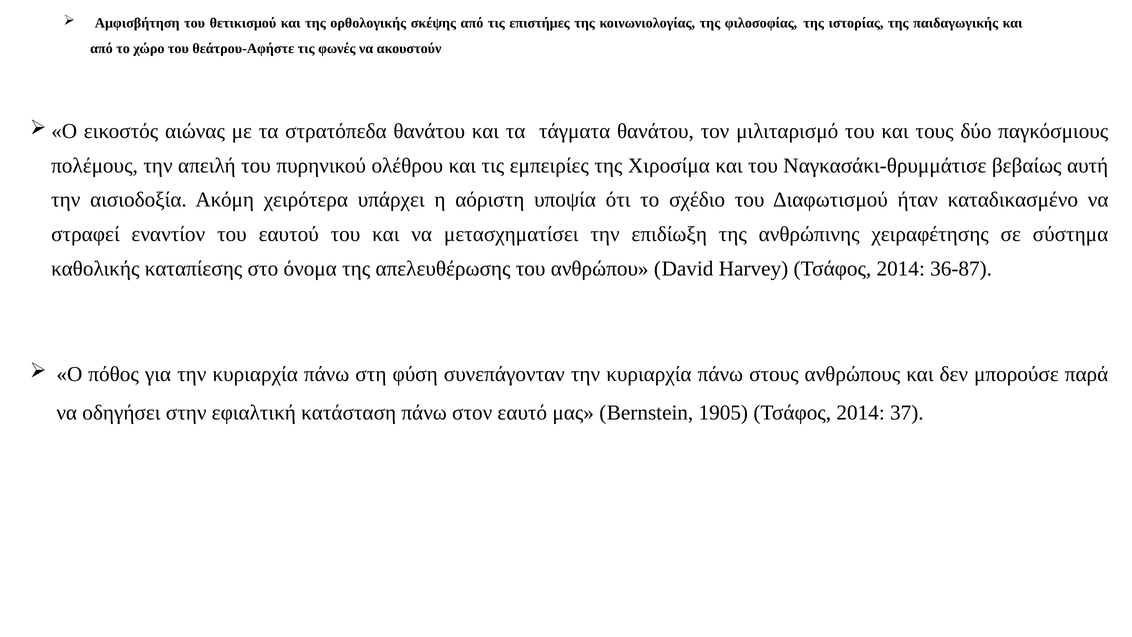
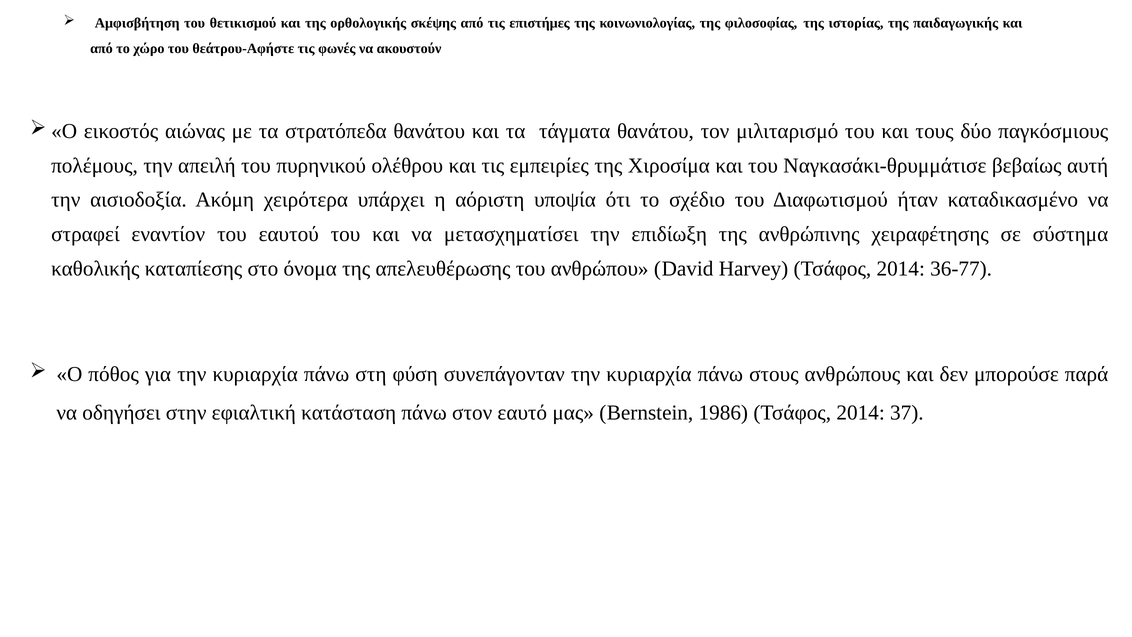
36-87: 36-87 -> 36-77 (961, 269)
1905: 1905 -> 1986 (723, 412)
